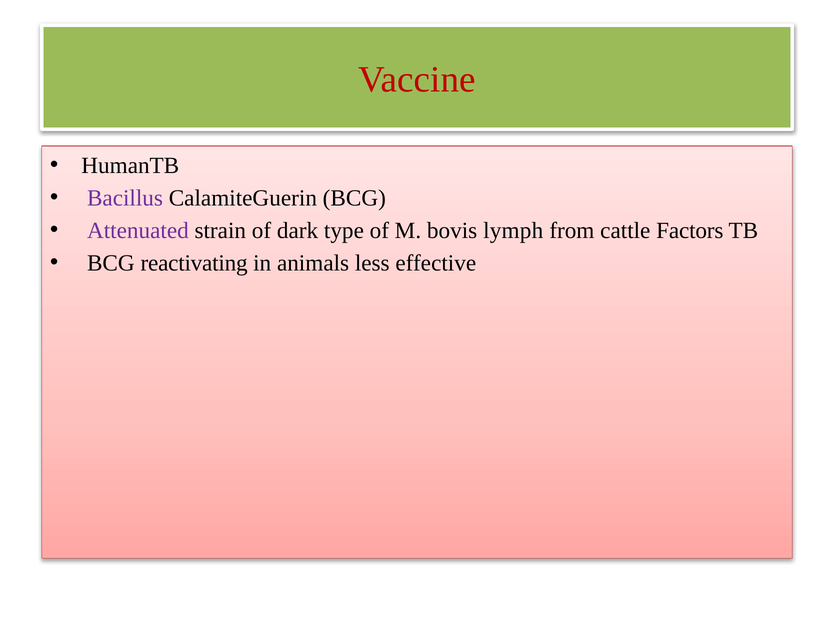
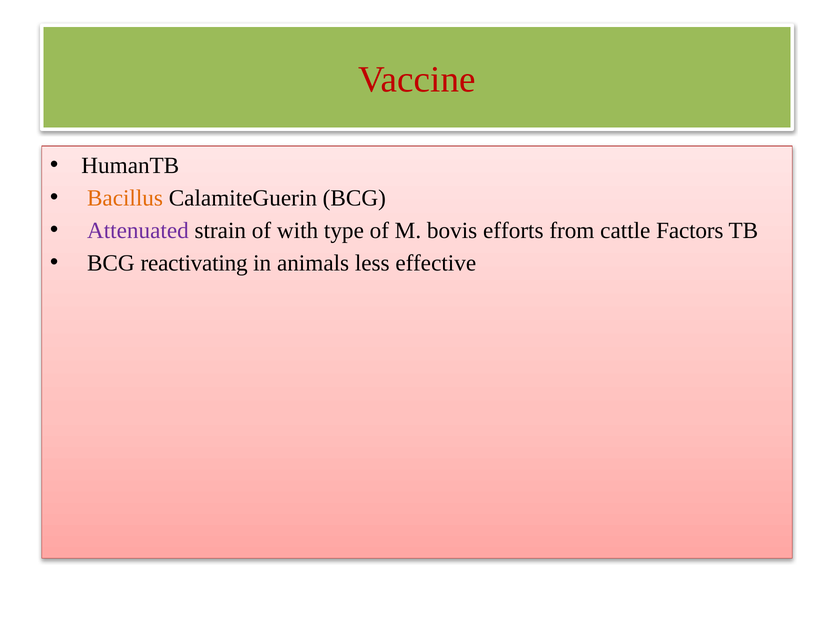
Bacillus colour: purple -> orange (125, 198)
dark: dark -> with (298, 231)
lymph: lymph -> efforts (513, 231)
